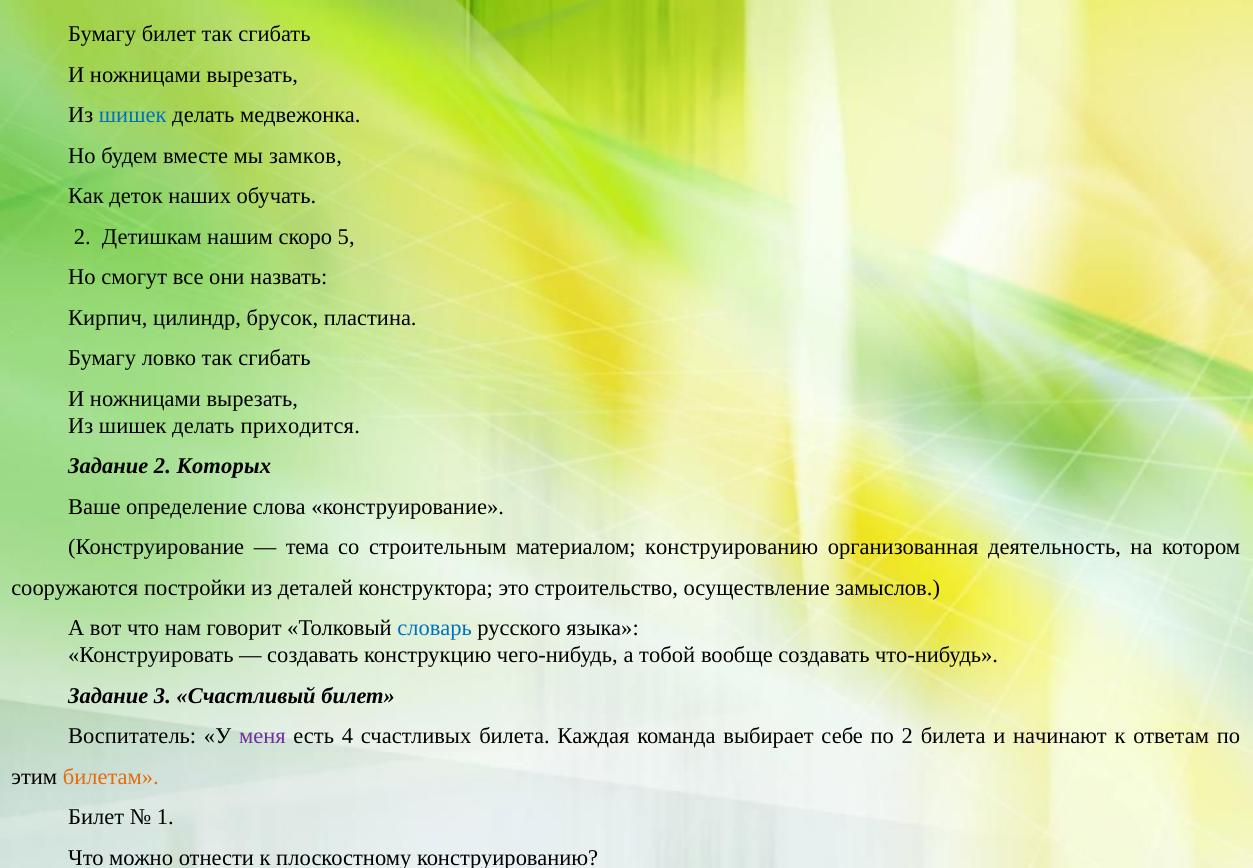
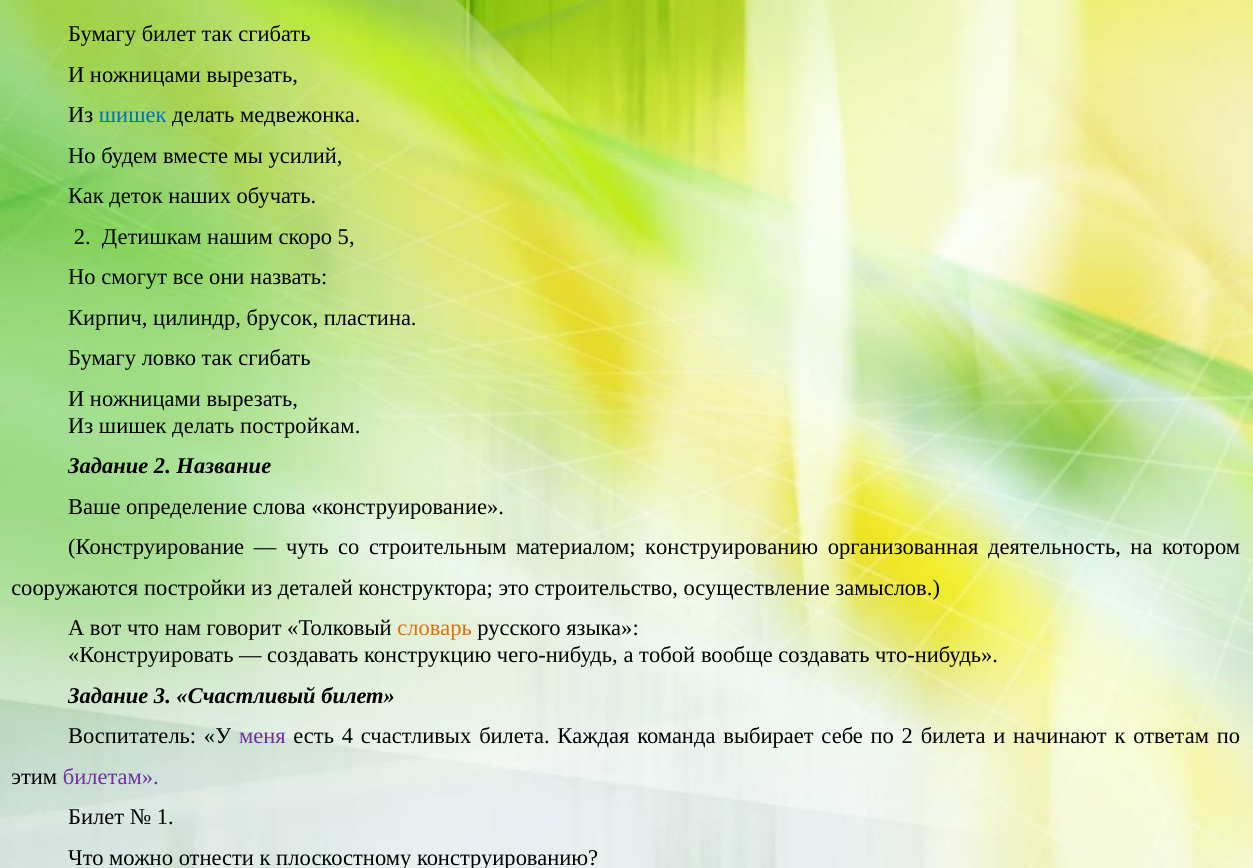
замков: замков -> усилий (306, 156)
приходится: приходится -> постройкам (300, 426)
Которых: Которых -> Название (224, 466)
тема: тема -> чуть (307, 547)
словарь colour: blue -> orange (435, 628)
билетам colour: orange -> purple (111, 776)
